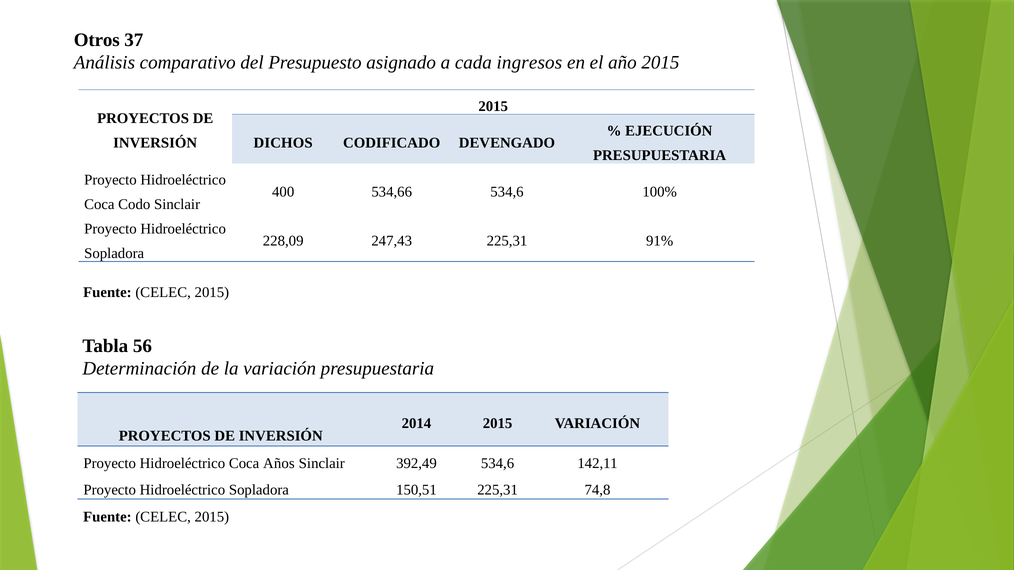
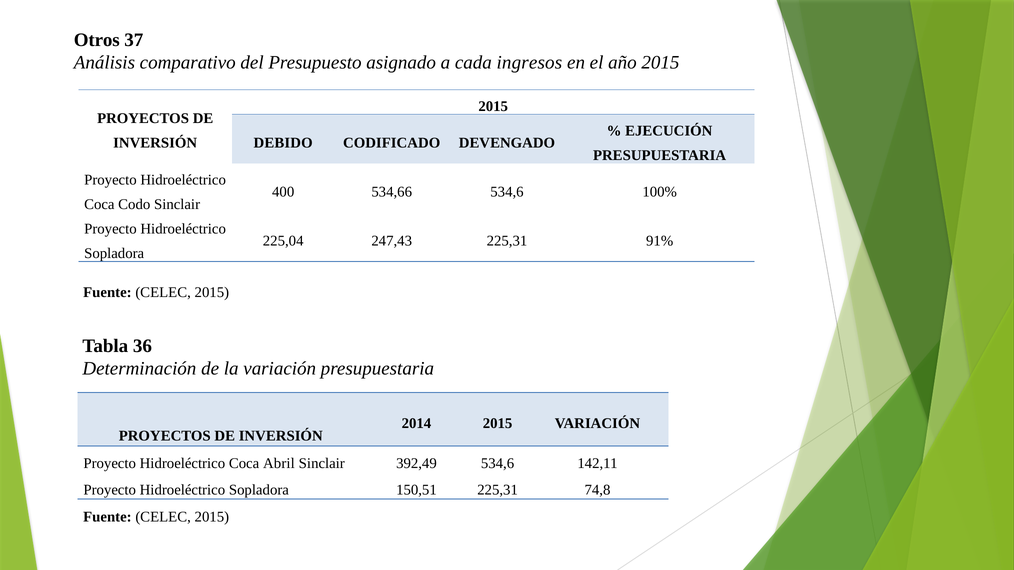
DICHOS: DICHOS -> DEBIDO (283, 143)
228,09: 228,09 -> 225,04 (283, 241)
56: 56 -> 36 (142, 346)
Años: Años -> Abril (279, 464)
